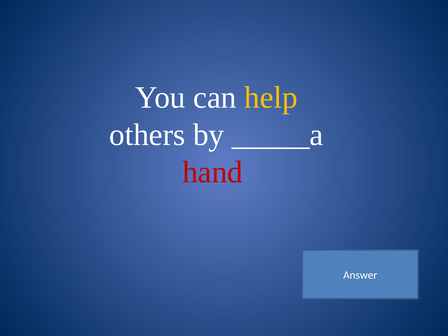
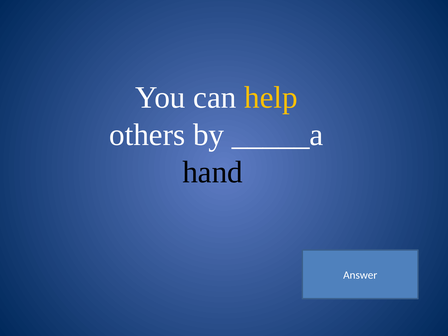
hand colour: red -> black (213, 172)
